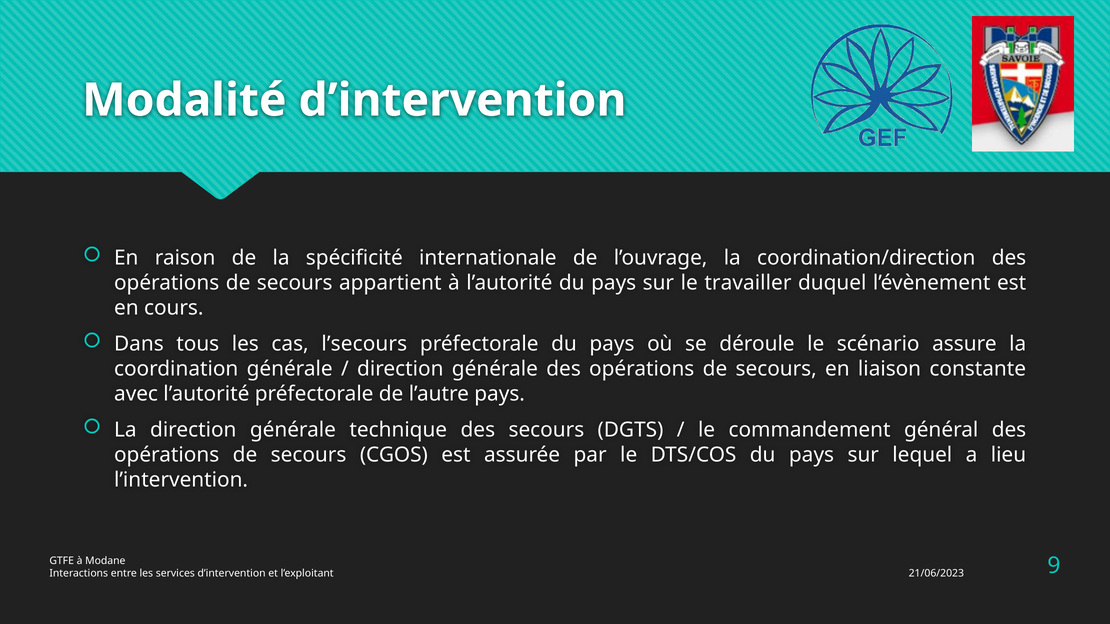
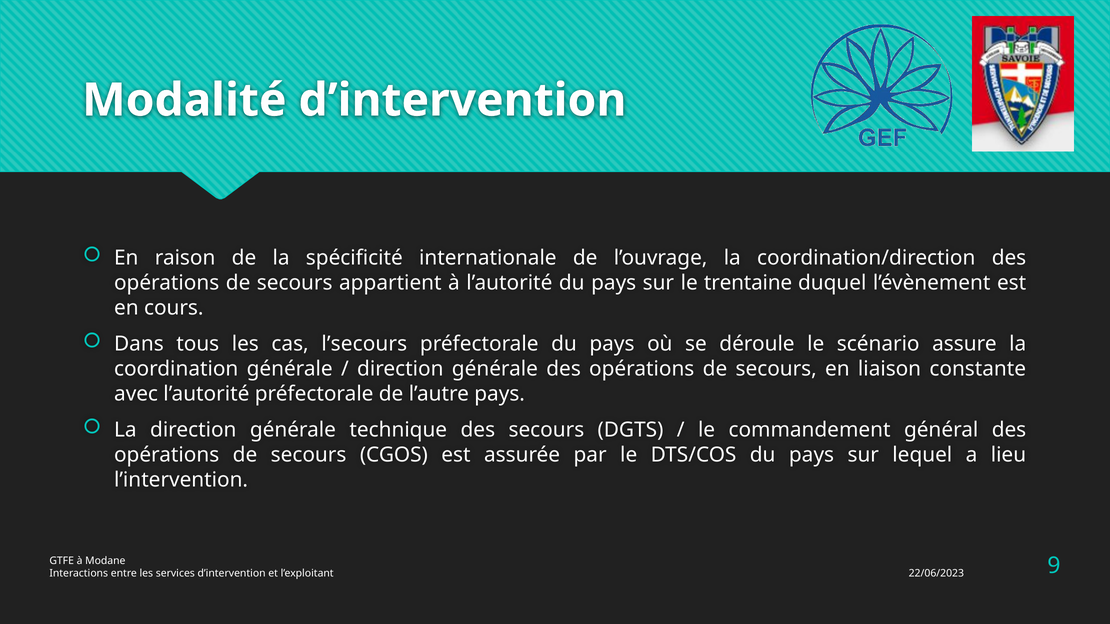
travailler: travailler -> trentaine (748, 283)
21/06/2023: 21/06/2023 -> 22/06/2023 (936, 574)
